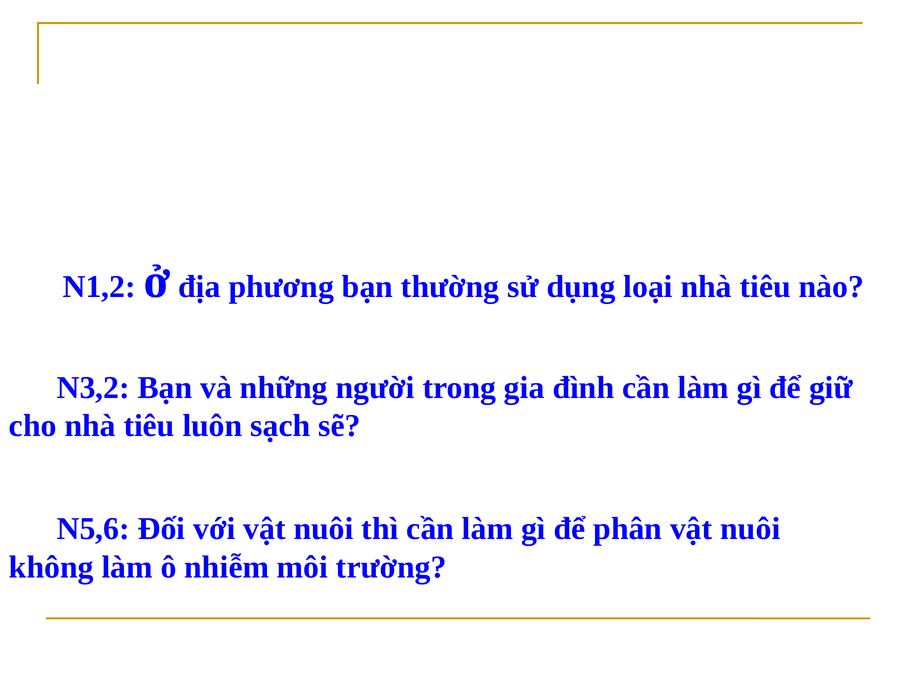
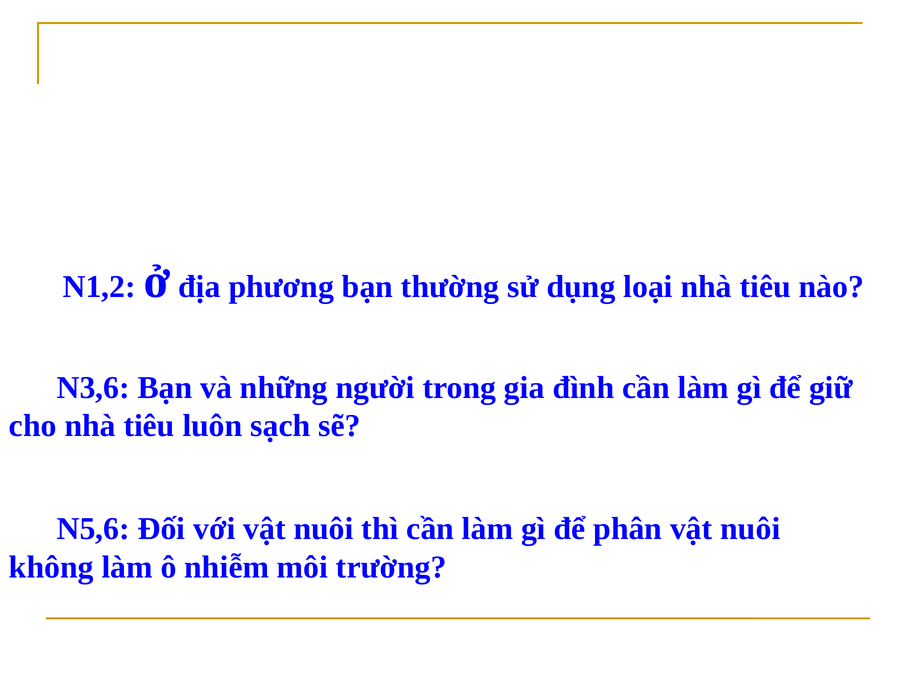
N3,2: N3,2 -> N3,6 (93, 388)
